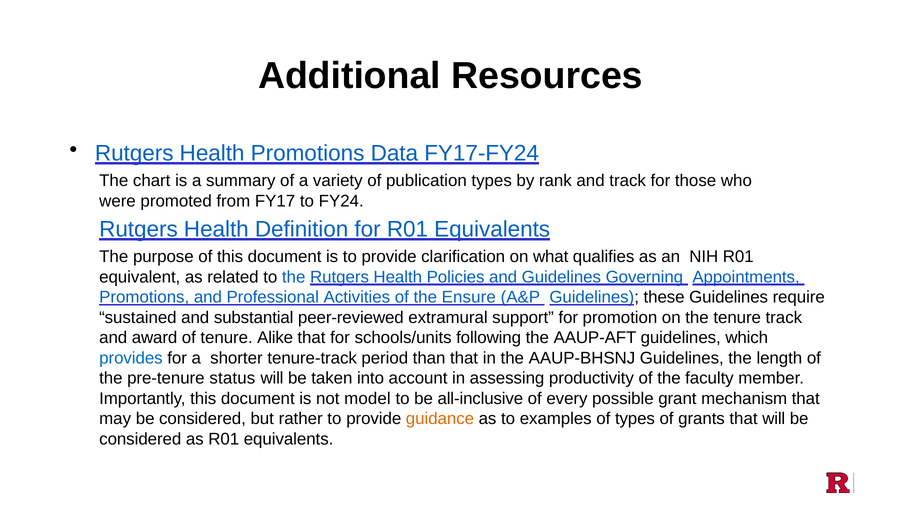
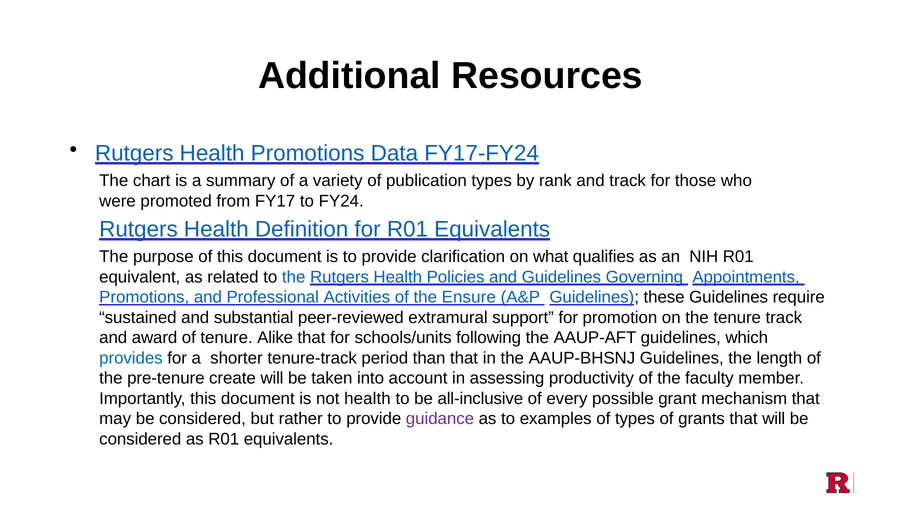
status: status -> create (232, 378)
not model: model -> health (367, 398)
guidance colour: orange -> purple (440, 419)
